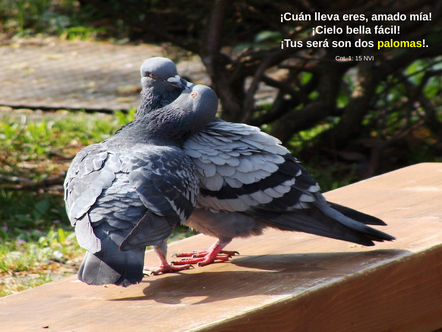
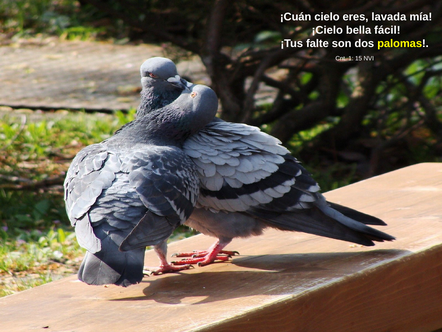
lleva: lleva -> cielo (327, 17)
amado: amado -> lavada (389, 17)
será: será -> falte (317, 43)
